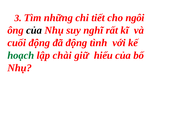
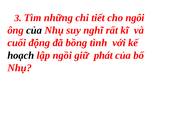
đã động: động -> bồng (76, 43)
hoạch colour: green -> black (21, 55)
chài: chài -> ngồi (62, 55)
hiểu: hiểu -> phát (103, 55)
